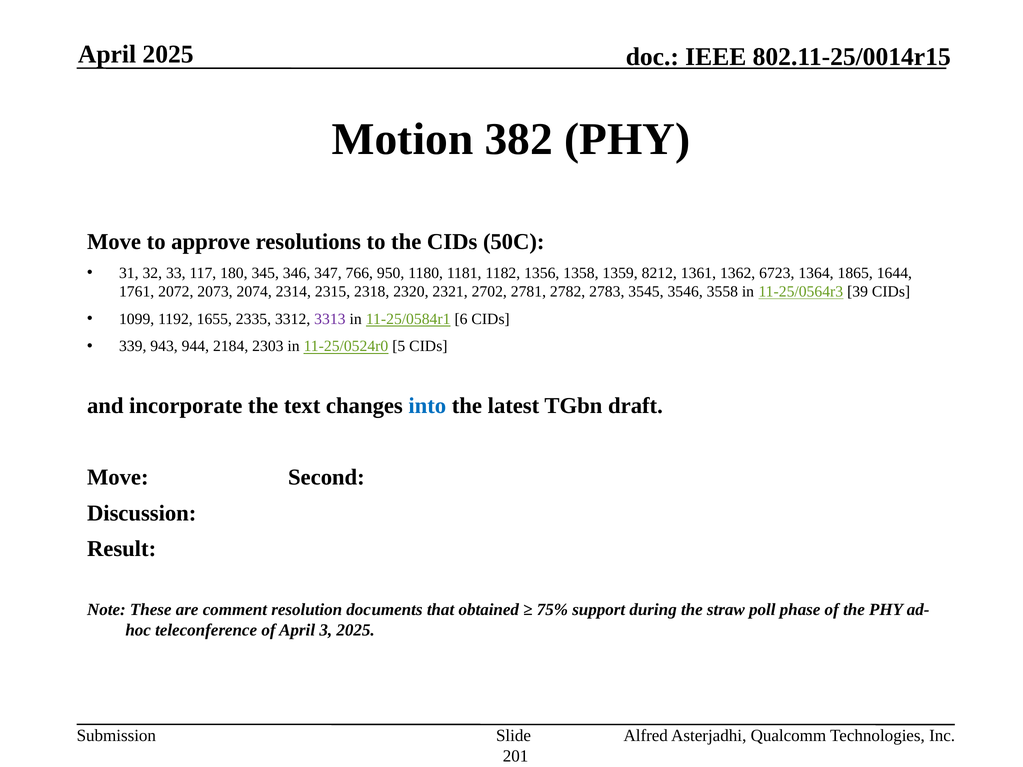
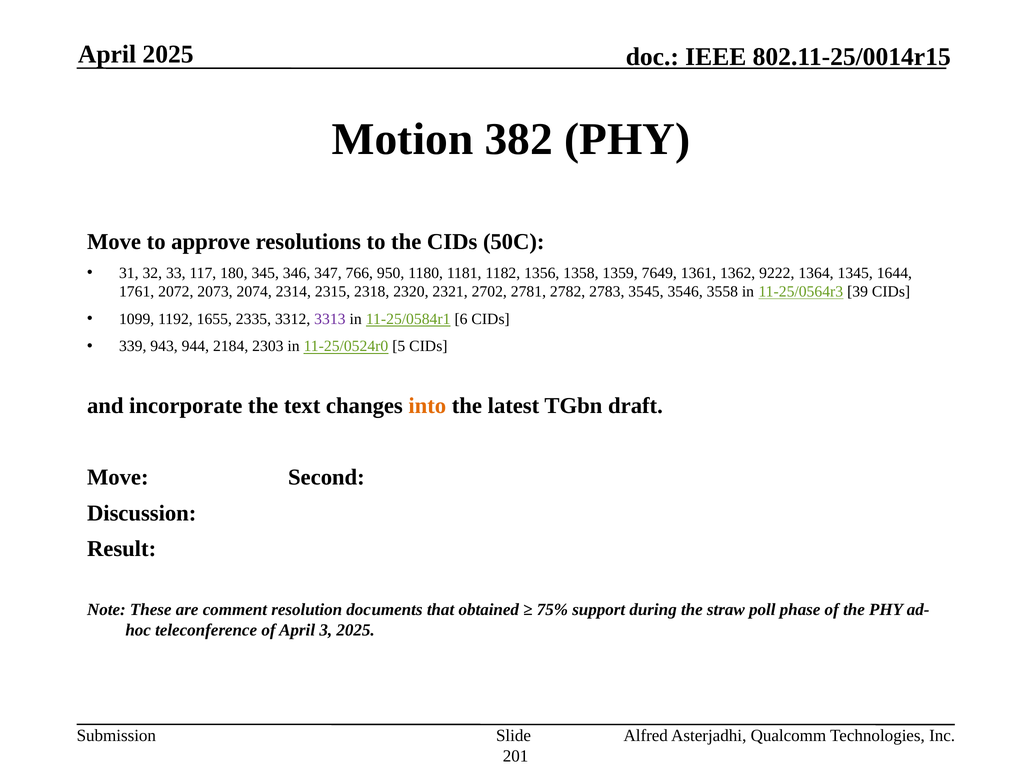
8212: 8212 -> 7649 (659, 273)
6723: 6723 -> 9222 (777, 273)
1865: 1865 -> 1345 (855, 273)
into colour: blue -> orange (427, 406)
